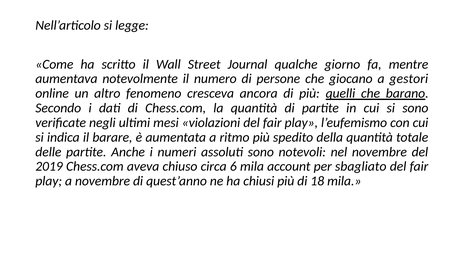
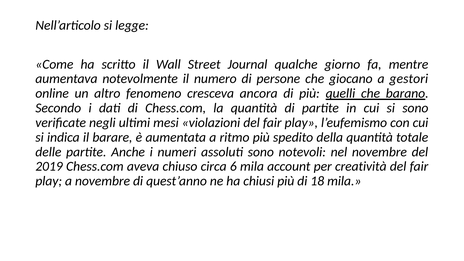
sbagliato: sbagliato -> creatività (361, 167)
